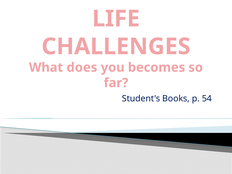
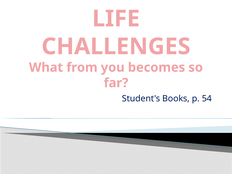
does: does -> from (82, 67)
